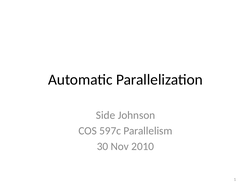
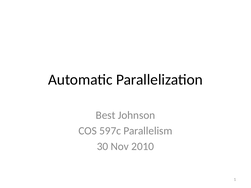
Side: Side -> Best (106, 115)
